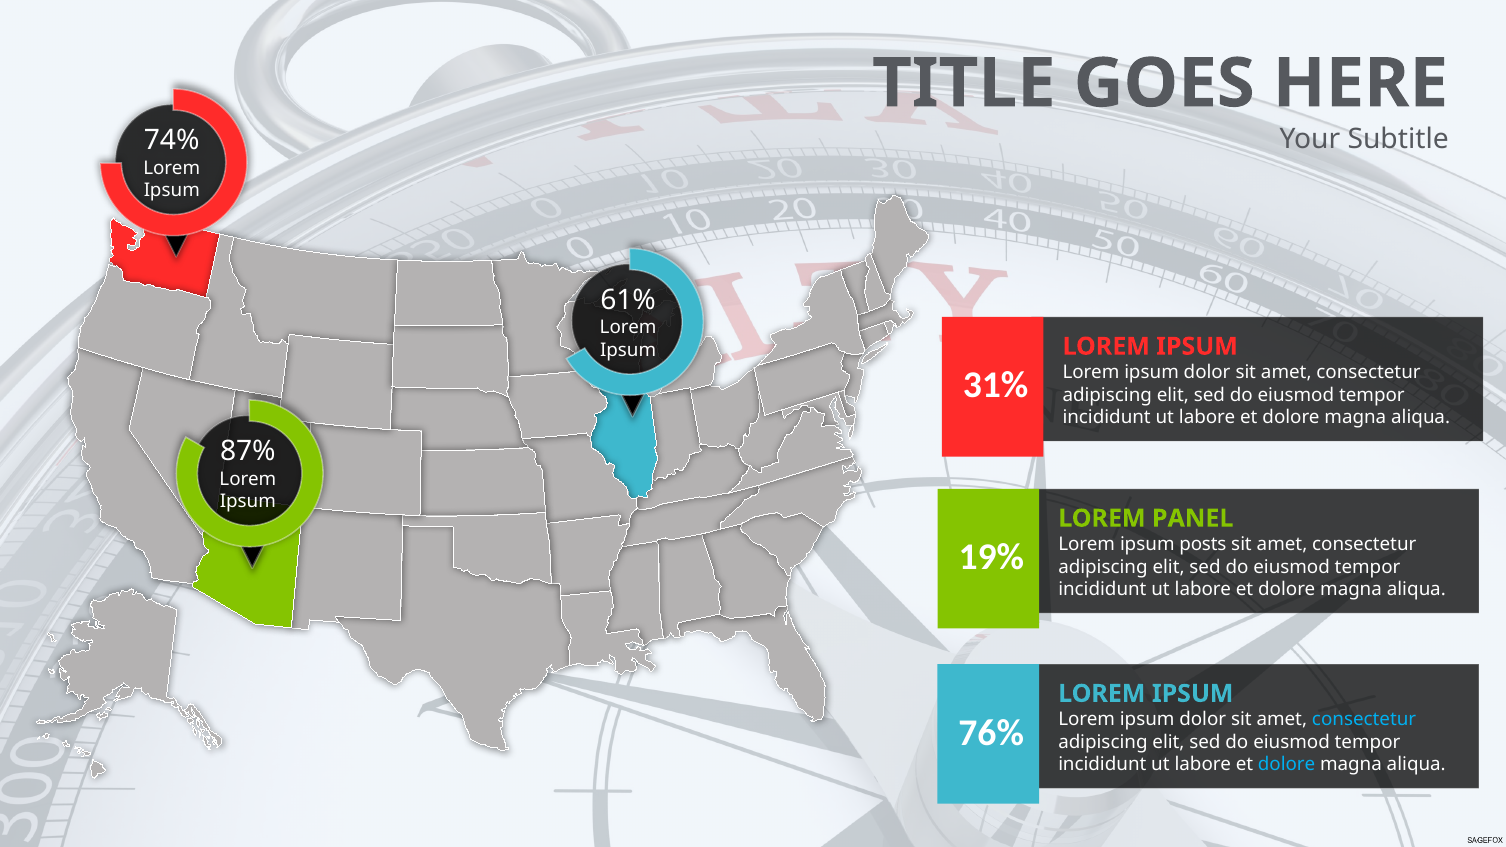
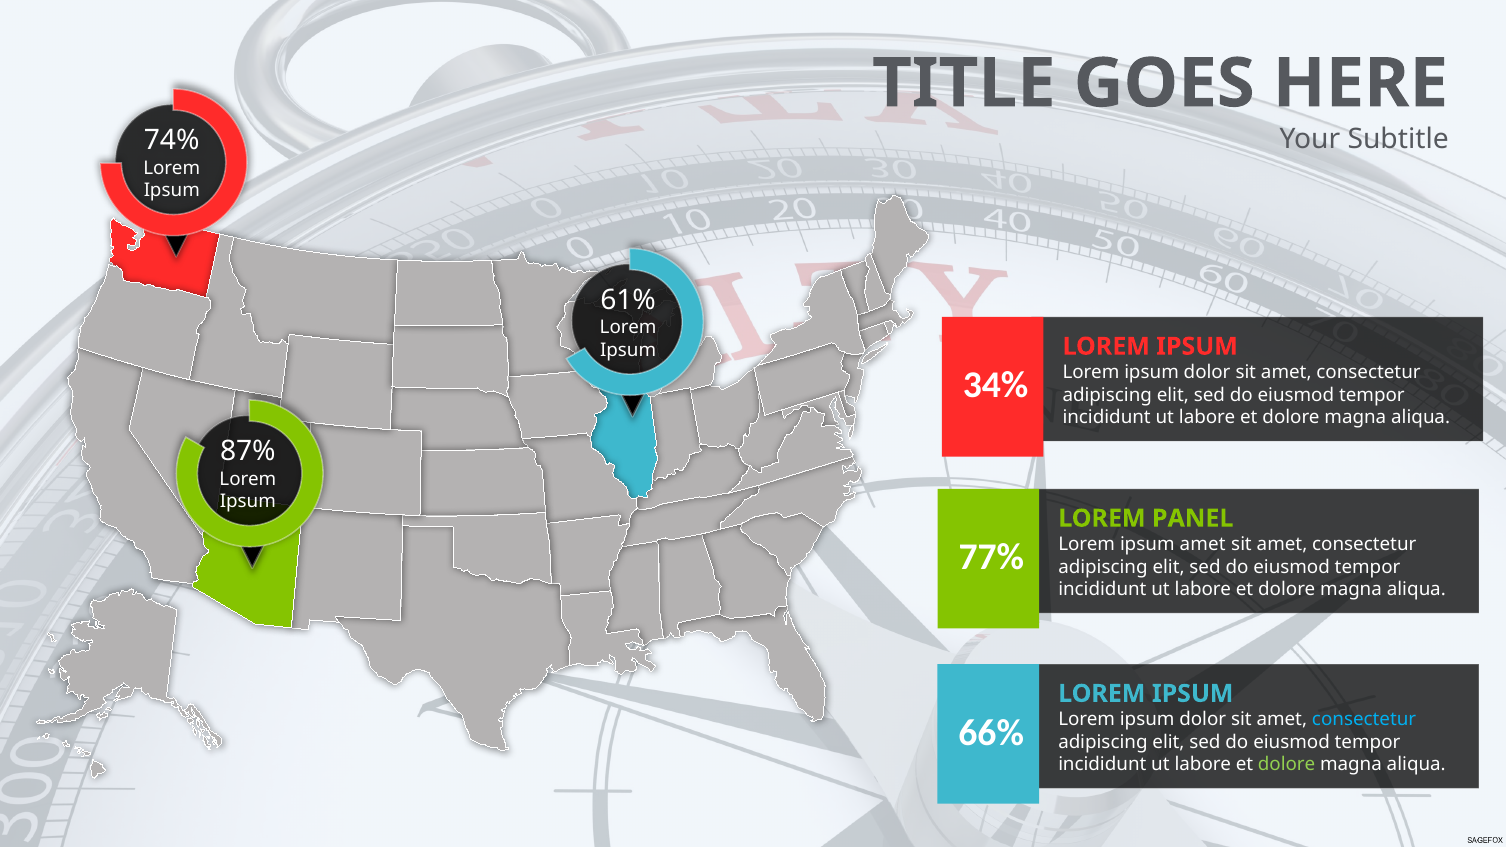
31%: 31% -> 34% (996, 386)
ipsum posts: posts -> amet (1203, 544)
19%: 19% -> 77% (991, 558)
76%: 76% -> 66% (991, 733)
dolore colour: light blue -> light green (1287, 765)
